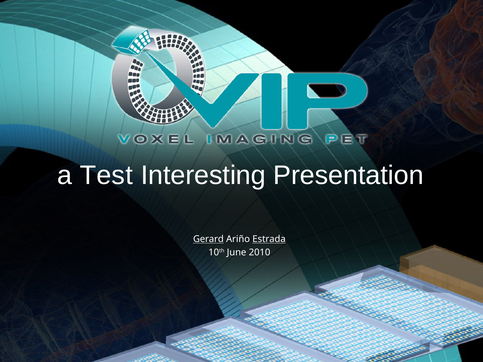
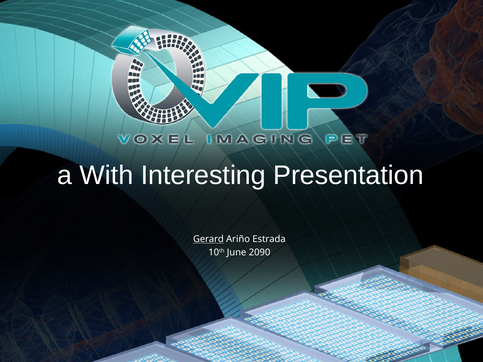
Test: Test -> With (106, 175)
Estrada underline: present -> none (269, 239)
2010: 2010 -> 2090 (260, 252)
